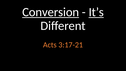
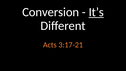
Conversion underline: present -> none (51, 12)
